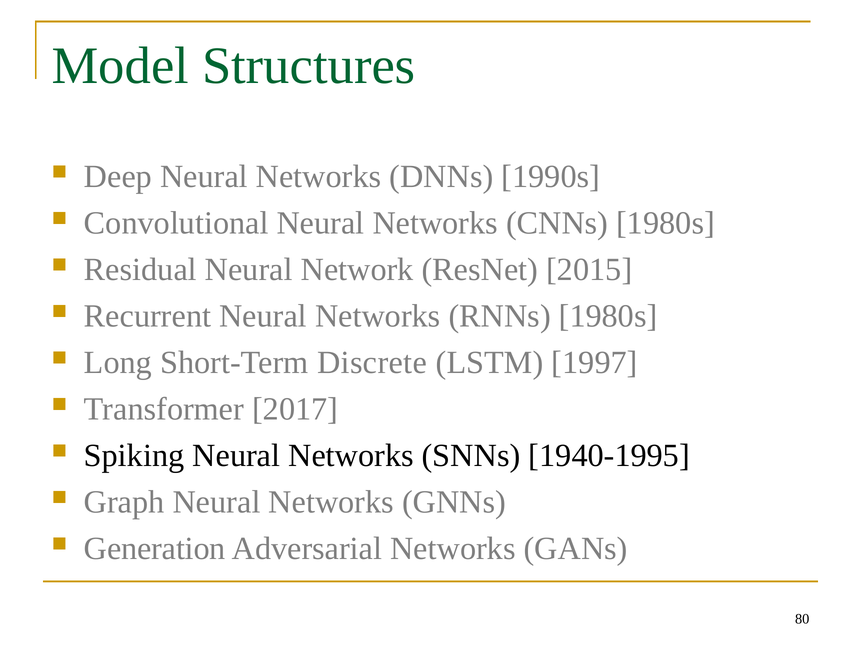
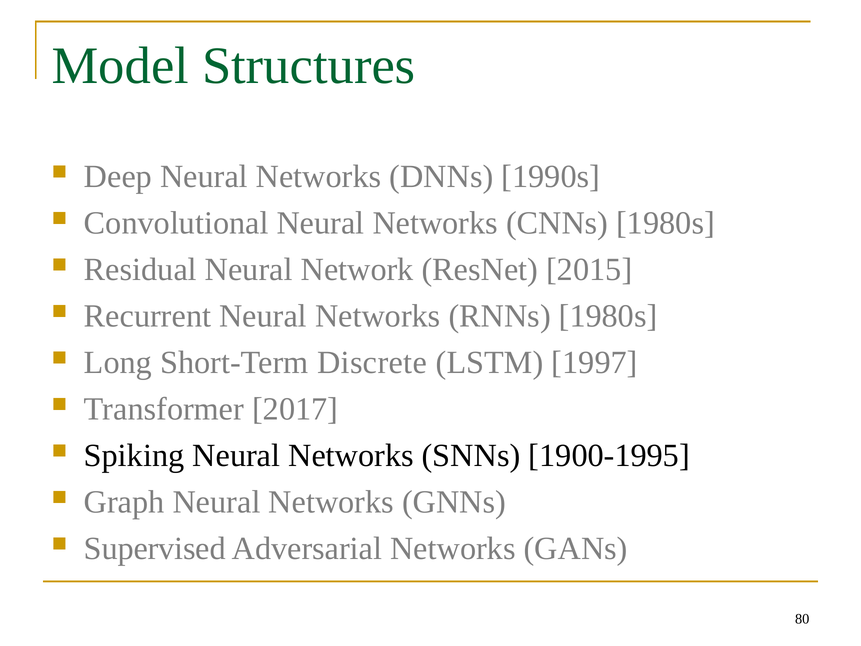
1940-1995: 1940-1995 -> 1900-1995 (609, 455)
Generation: Generation -> Supervised (155, 548)
